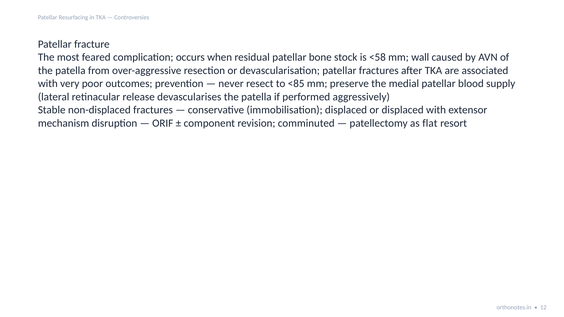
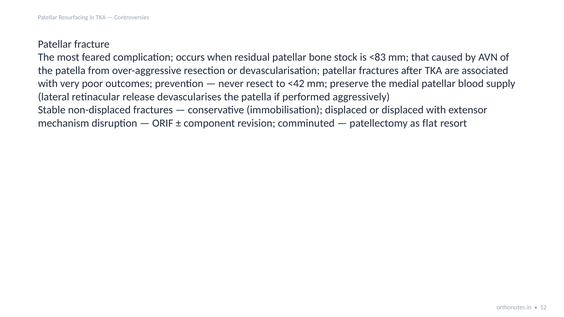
<58: <58 -> <83 (377, 57)
wall: wall -> that (420, 57)
<85: <85 -> <42 (296, 84)
